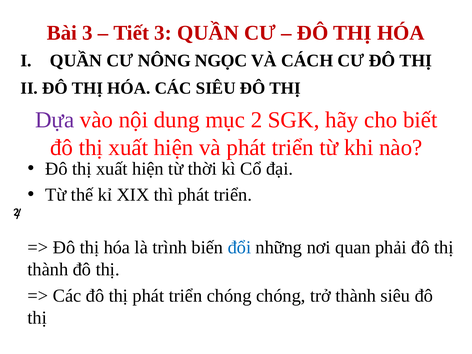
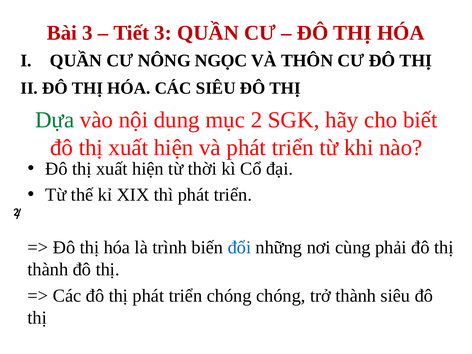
CÁCH: CÁCH -> THÔN (307, 61)
Dựa colour: purple -> green (55, 120)
quan: quan -> cùng (353, 247)
